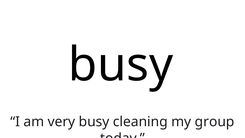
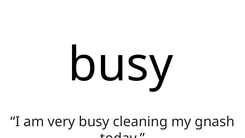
group: group -> gnash (215, 122)
